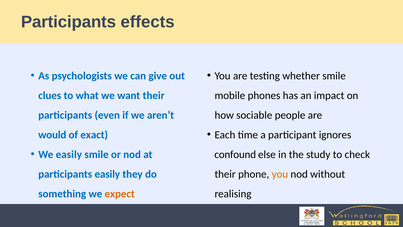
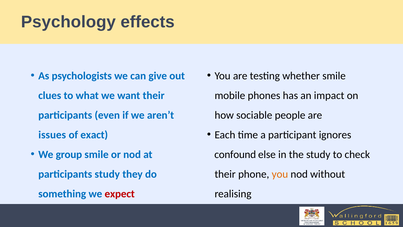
Participants: Participants -> Psychology (68, 22)
would: would -> issues (52, 135)
We easily: easily -> group (69, 154)
participants easily: easily -> study (107, 174)
expect colour: orange -> red (120, 194)
